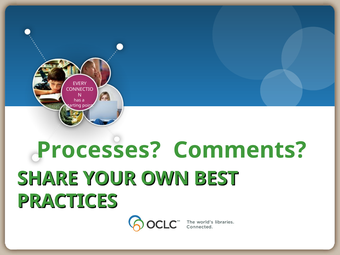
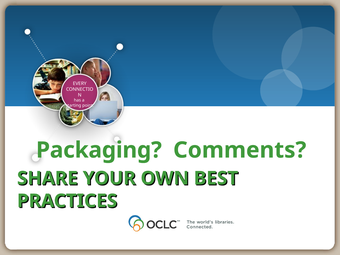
Processes: Processes -> Packaging (99, 150)
